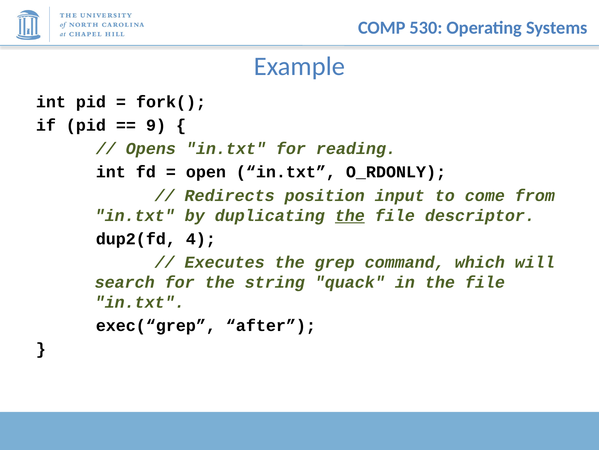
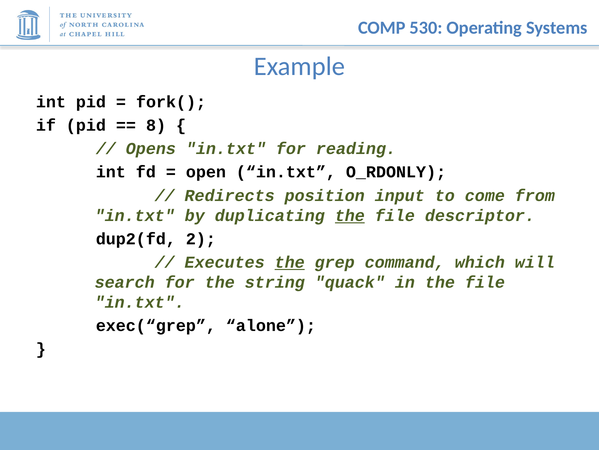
9: 9 -> 8 (156, 125)
4: 4 -> 2 (201, 238)
the underline: none -> present (290, 262)
after: after -> alone (271, 325)
